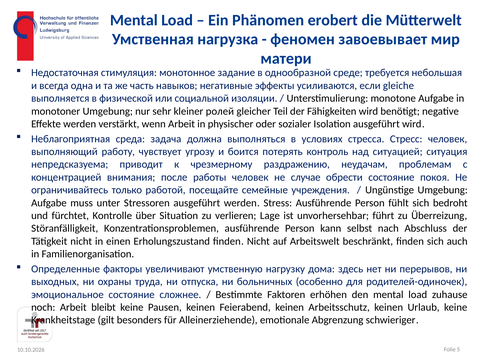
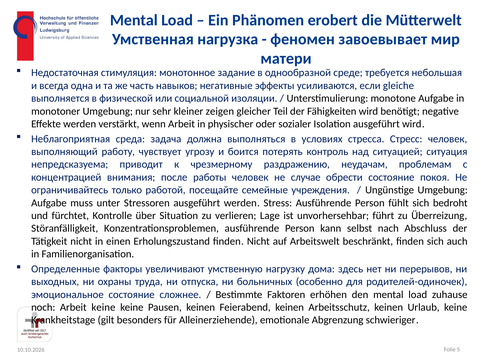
ролей: ролей -> zeigen (220, 111)
Arbeit bleibt: bleibt -> keine (103, 308)
